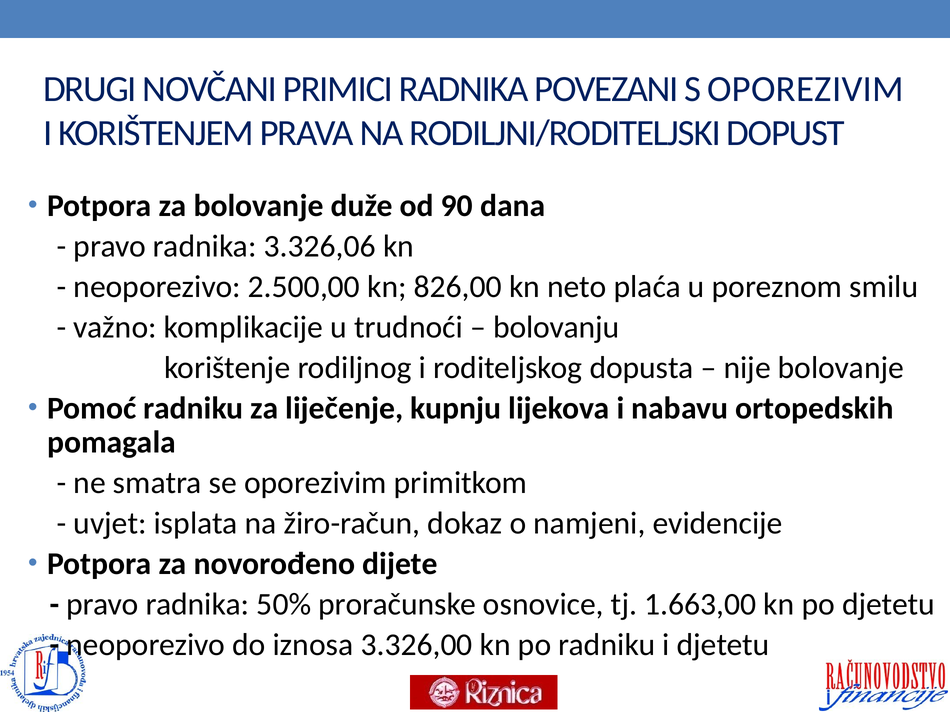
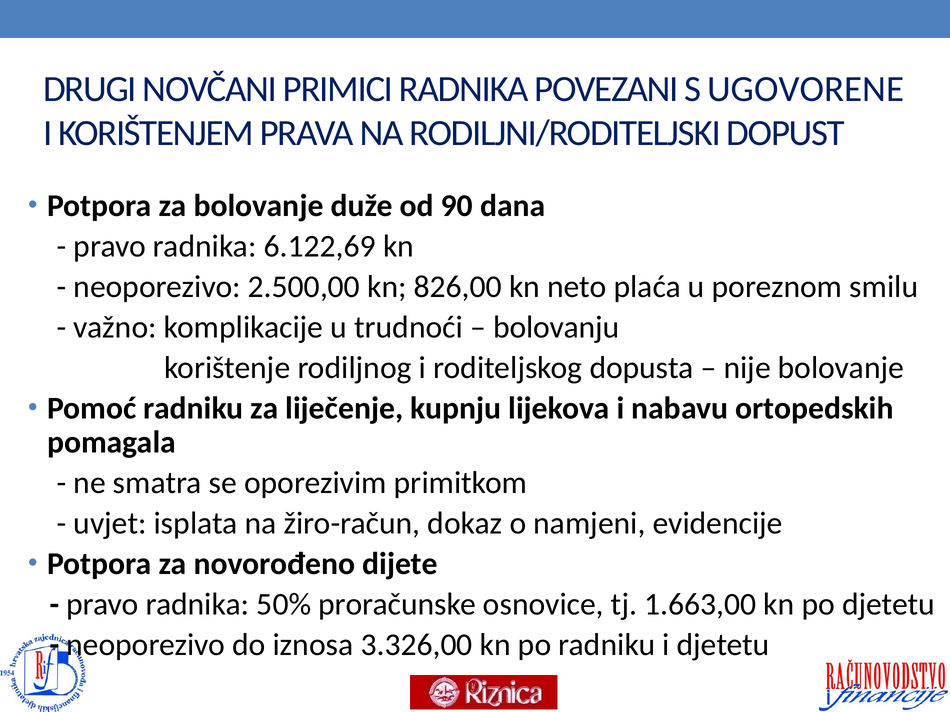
S OPOREZIVIM: OPOREZIVIM -> UGOVORENE (806, 89)
3.326,06: 3.326,06 -> 6.122,69 (320, 246)
